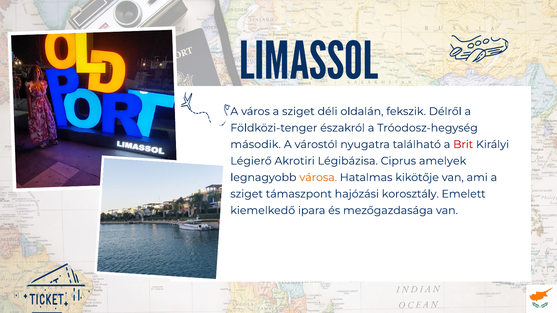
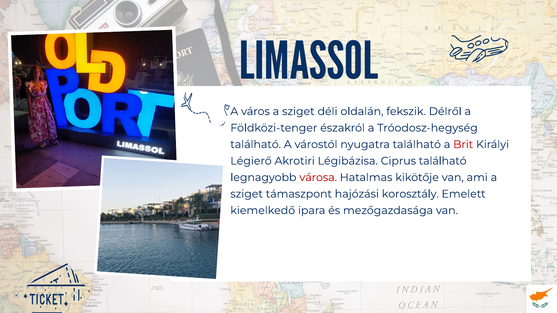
második: második -> található (256, 145)
Ciprus amelyek: amelyek -> található (443, 161)
városa colour: orange -> red (318, 178)
